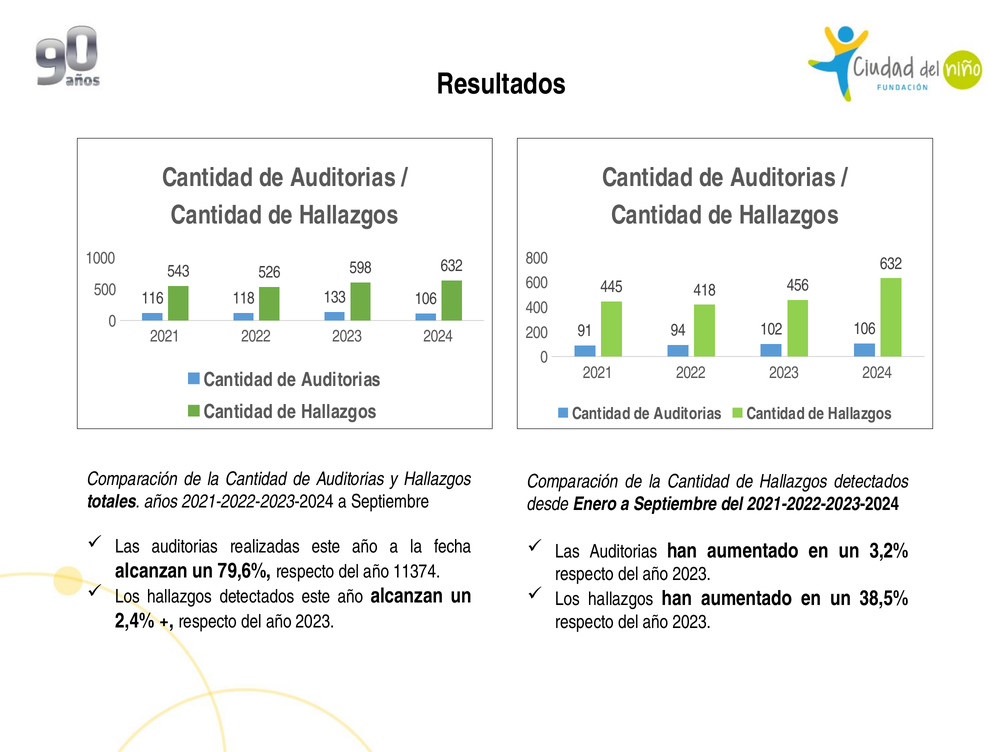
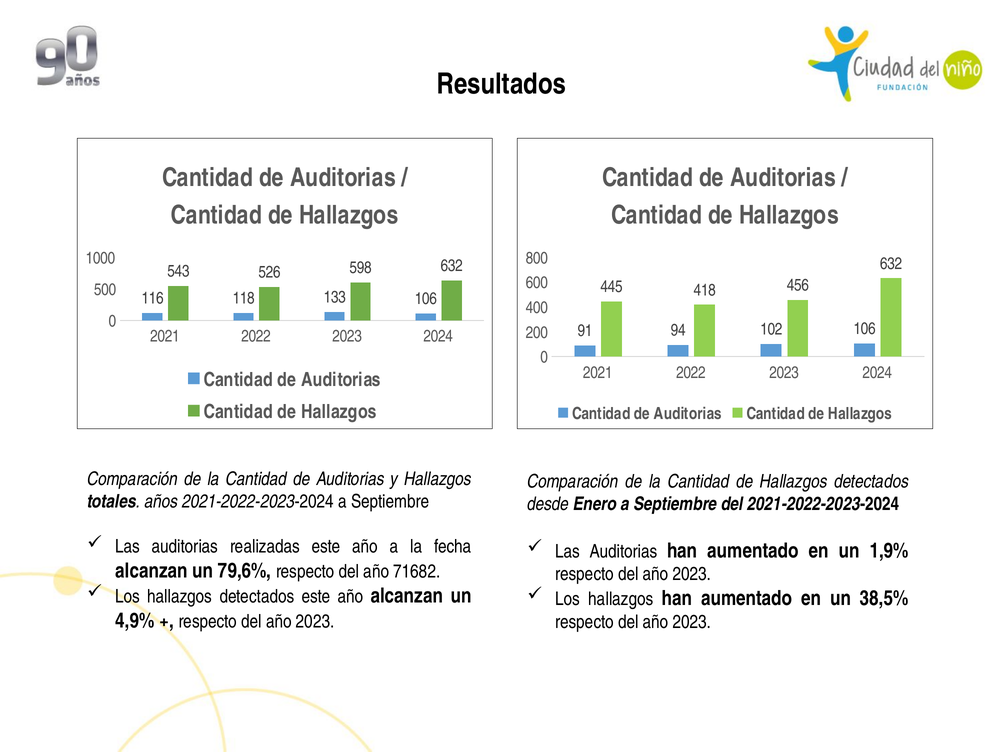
3,2%: 3,2% -> 1,9% (889, 551)
11374: 11374 -> 71682 (417, 572)
2,4%: 2,4% -> 4,9% (135, 621)
